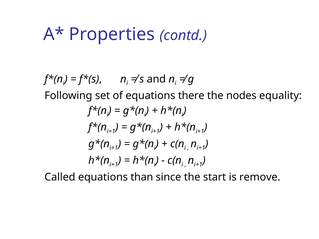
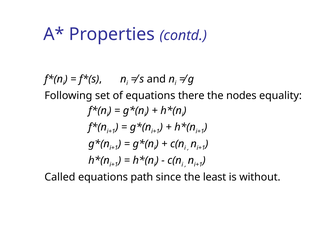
than: than -> path (142, 177)
start: start -> least (215, 177)
remove: remove -> without (260, 177)
